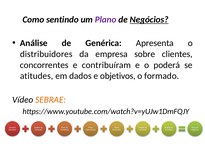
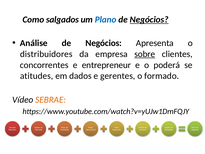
sentindo: sentindo -> salgados (62, 20)
Plano colour: purple -> blue (106, 20)
Análise de Genérica: Genérica -> Negócios (104, 43)
sobre underline: none -> present (145, 54)
contribuíram: contribuíram -> entrepreneur (106, 65)
objetivos: objetivos -> gerentes (118, 76)
